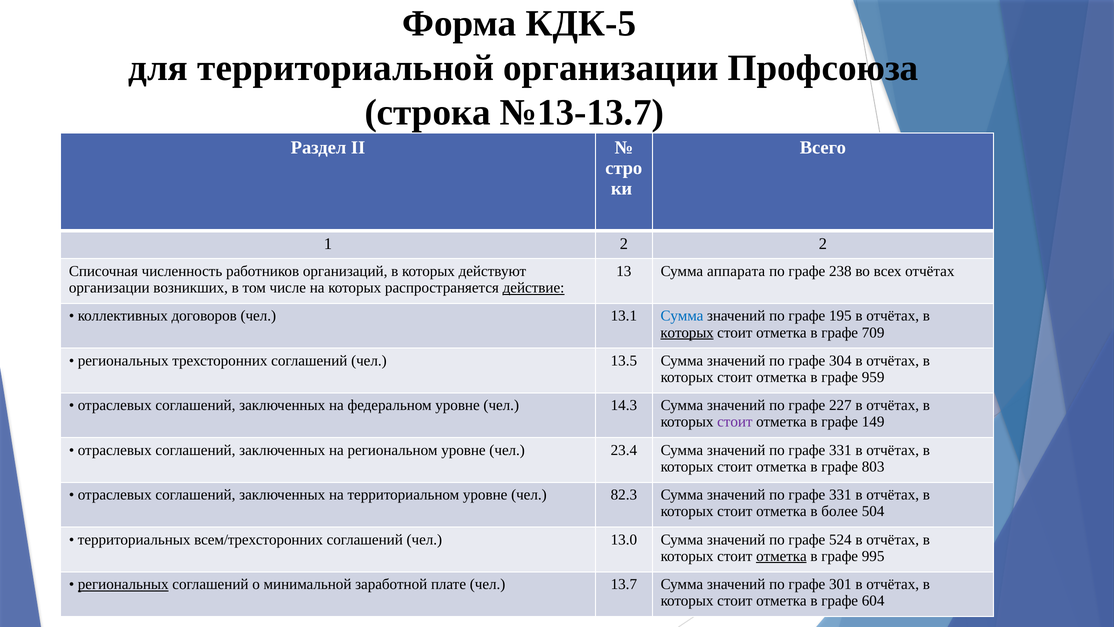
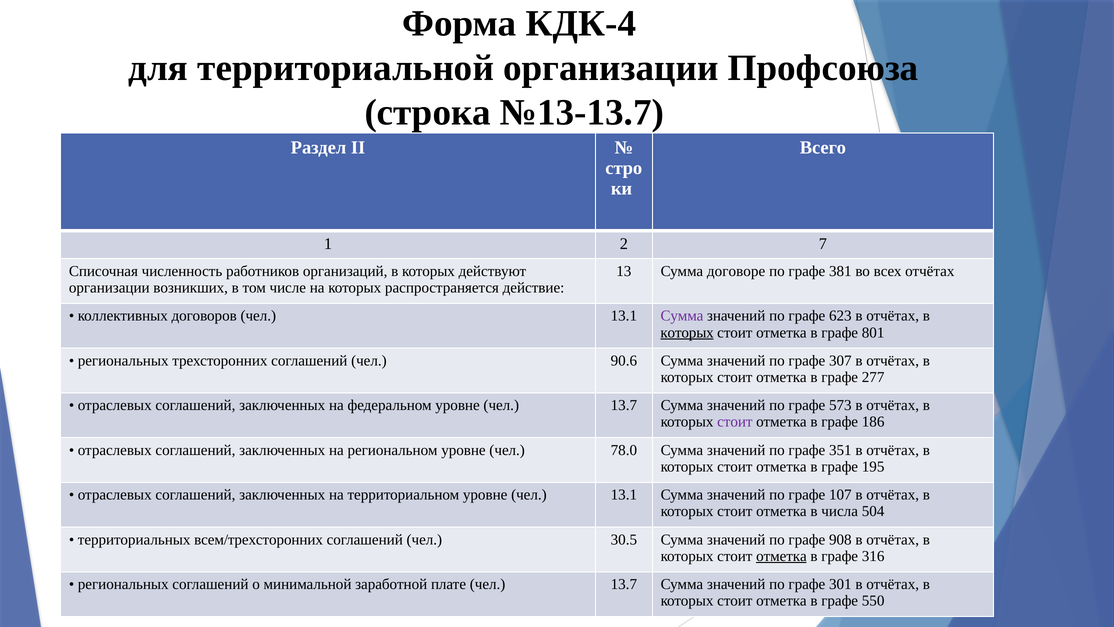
КДК-5: КДК-5 -> КДК-4 (581, 23)
2 2: 2 -> 7 (823, 244)
аппарата: аппарата -> договоре (736, 271)
238: 238 -> 381 (840, 271)
действие underline: present -> none (534, 288)
Сумма colour: blue -> purple (682, 316)
195: 195 -> 623 (840, 316)
709: 709 -> 801 (873, 332)
13.5: 13.5 -> 90.6 (624, 360)
304: 304 -> 307 (840, 360)
959: 959 -> 277 (873, 377)
уровне чел 14.3: 14.3 -> 13.7 (624, 405)
227: 227 -> 573 (840, 405)
149: 149 -> 186 (873, 422)
23.4: 23.4 -> 78.0 (624, 450)
331: 331 -> 351 (840, 450)
803: 803 -> 195 (873, 466)
уровне чел 82.3: 82.3 -> 13.1 (624, 495)
331: 331 -> 107 (840, 495)
более: более -> числа (840, 511)
13.0: 13.0 -> 30.5 (624, 539)
524: 524 -> 908 (840, 539)
995: 995 -> 316 (873, 556)
региональных underline: present -> none (123, 584)
604: 604 -> 550 (873, 601)
